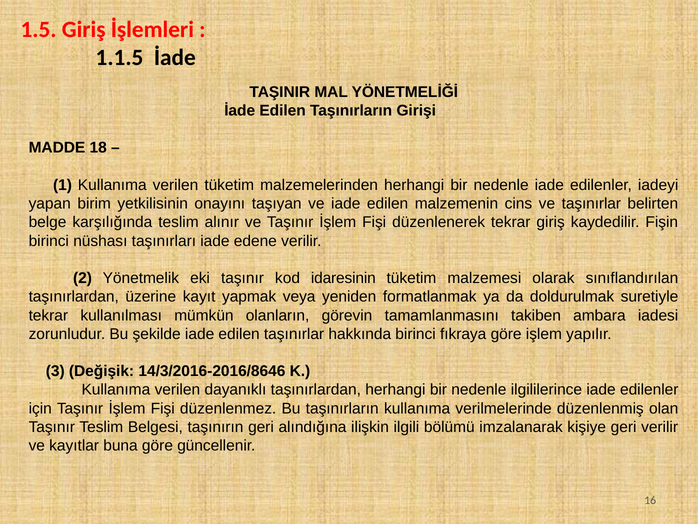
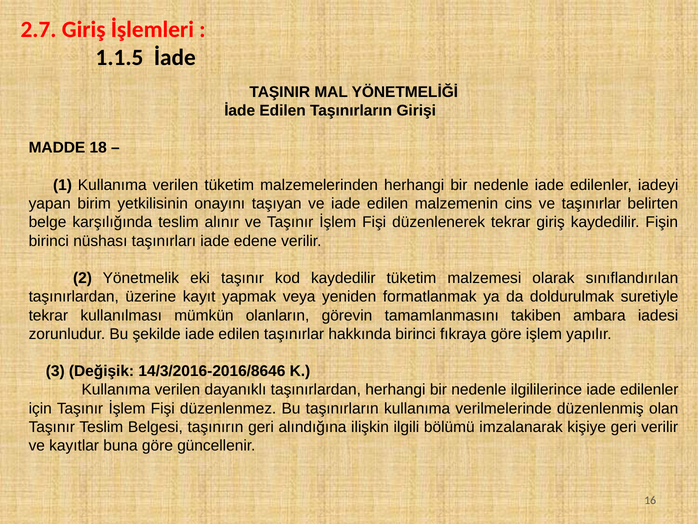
1.5: 1.5 -> 2.7 (39, 30)
kod idaresinin: idaresinin -> kaydedilir (343, 278)
